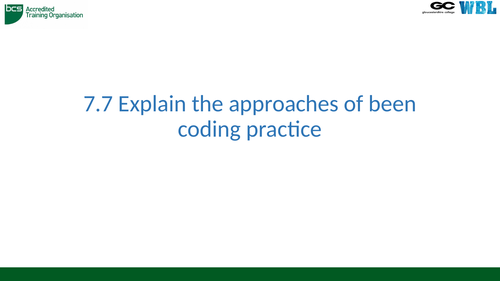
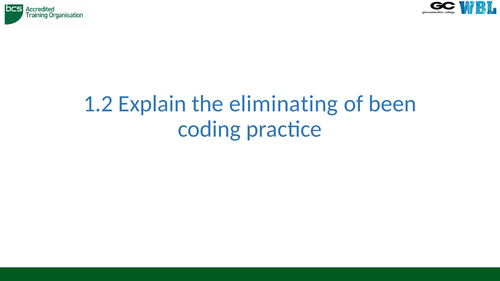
7.7: 7.7 -> 1.2 (98, 104)
approaches: approaches -> eliminating (284, 104)
